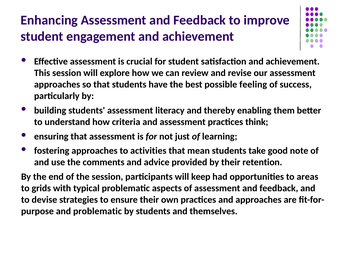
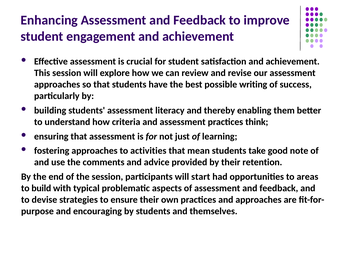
feeling: feeling -> writing (253, 84)
keep: keep -> start (201, 177)
grids: grids -> build (41, 188)
and problematic: problematic -> encouraging (98, 211)
